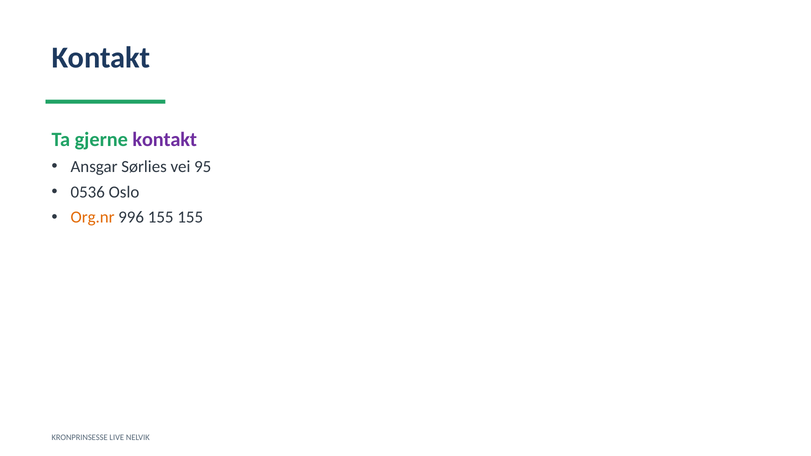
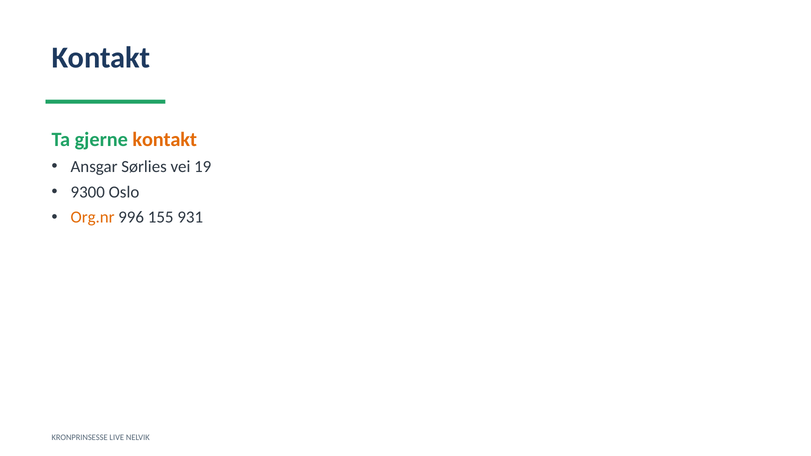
kontakt colour: purple -> orange (165, 140)
95: 95 -> 19 (203, 167)
0536: 0536 -> 9300 (88, 192)
155 155: 155 -> 931 (190, 217)
